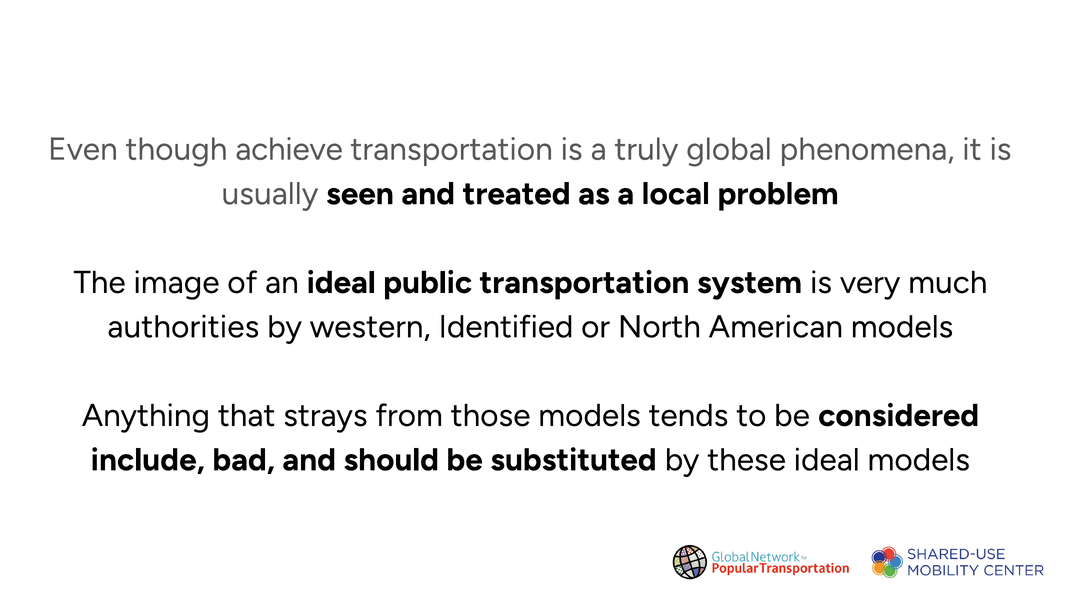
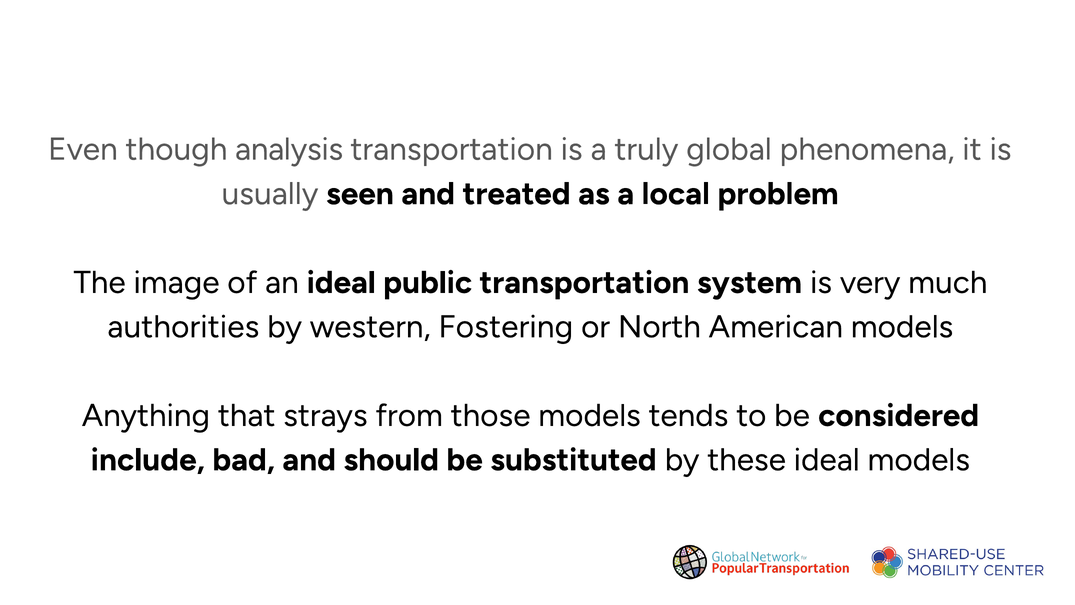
achieve: achieve -> analysis (289, 149)
Identified: Identified -> Fostering (506, 327)
